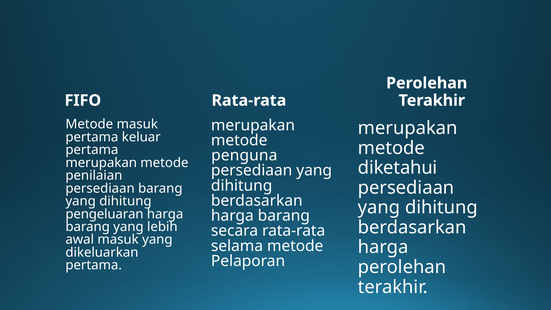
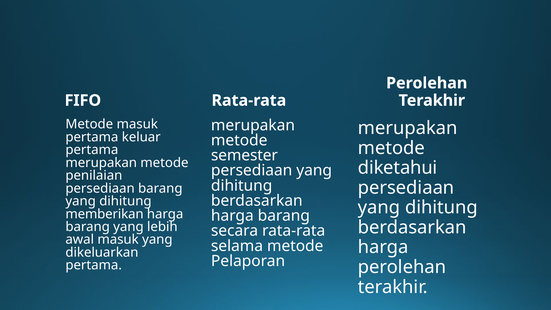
penguna: penguna -> semester (244, 155)
pengeluaran: pengeluaran -> memberikan (105, 214)
